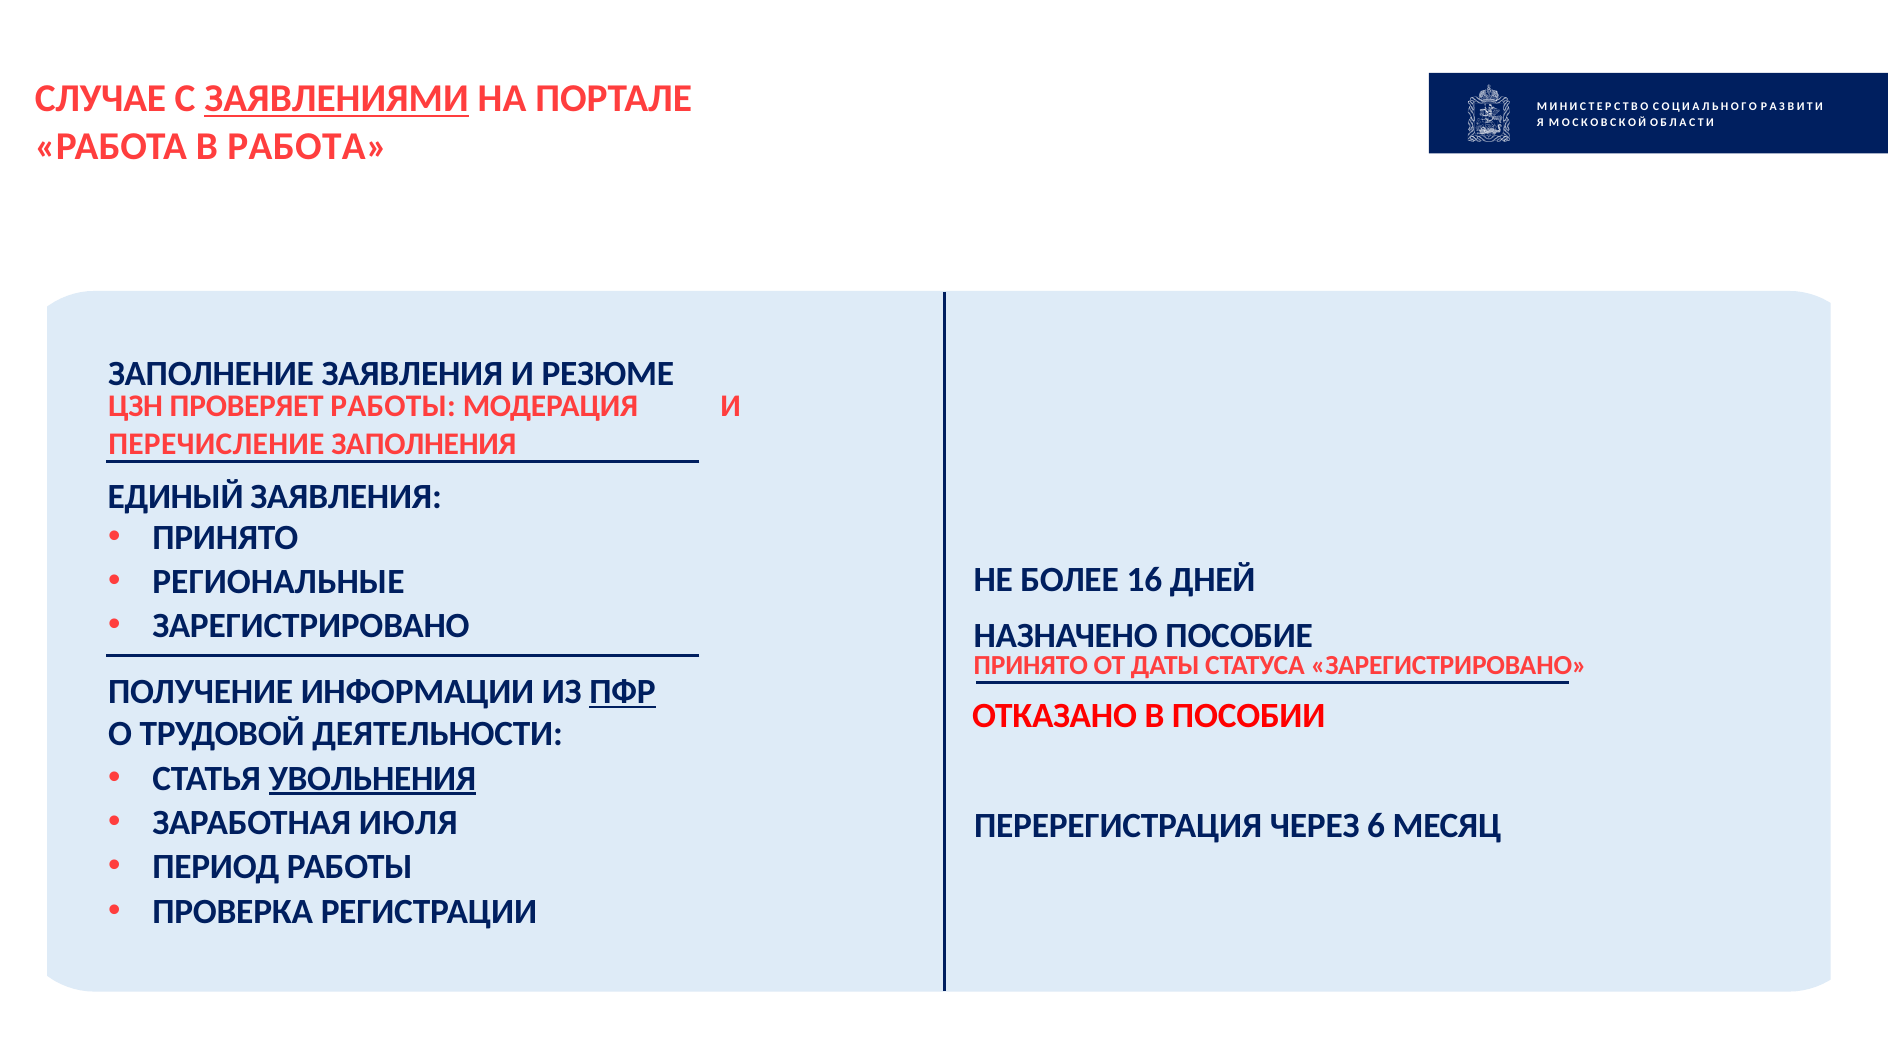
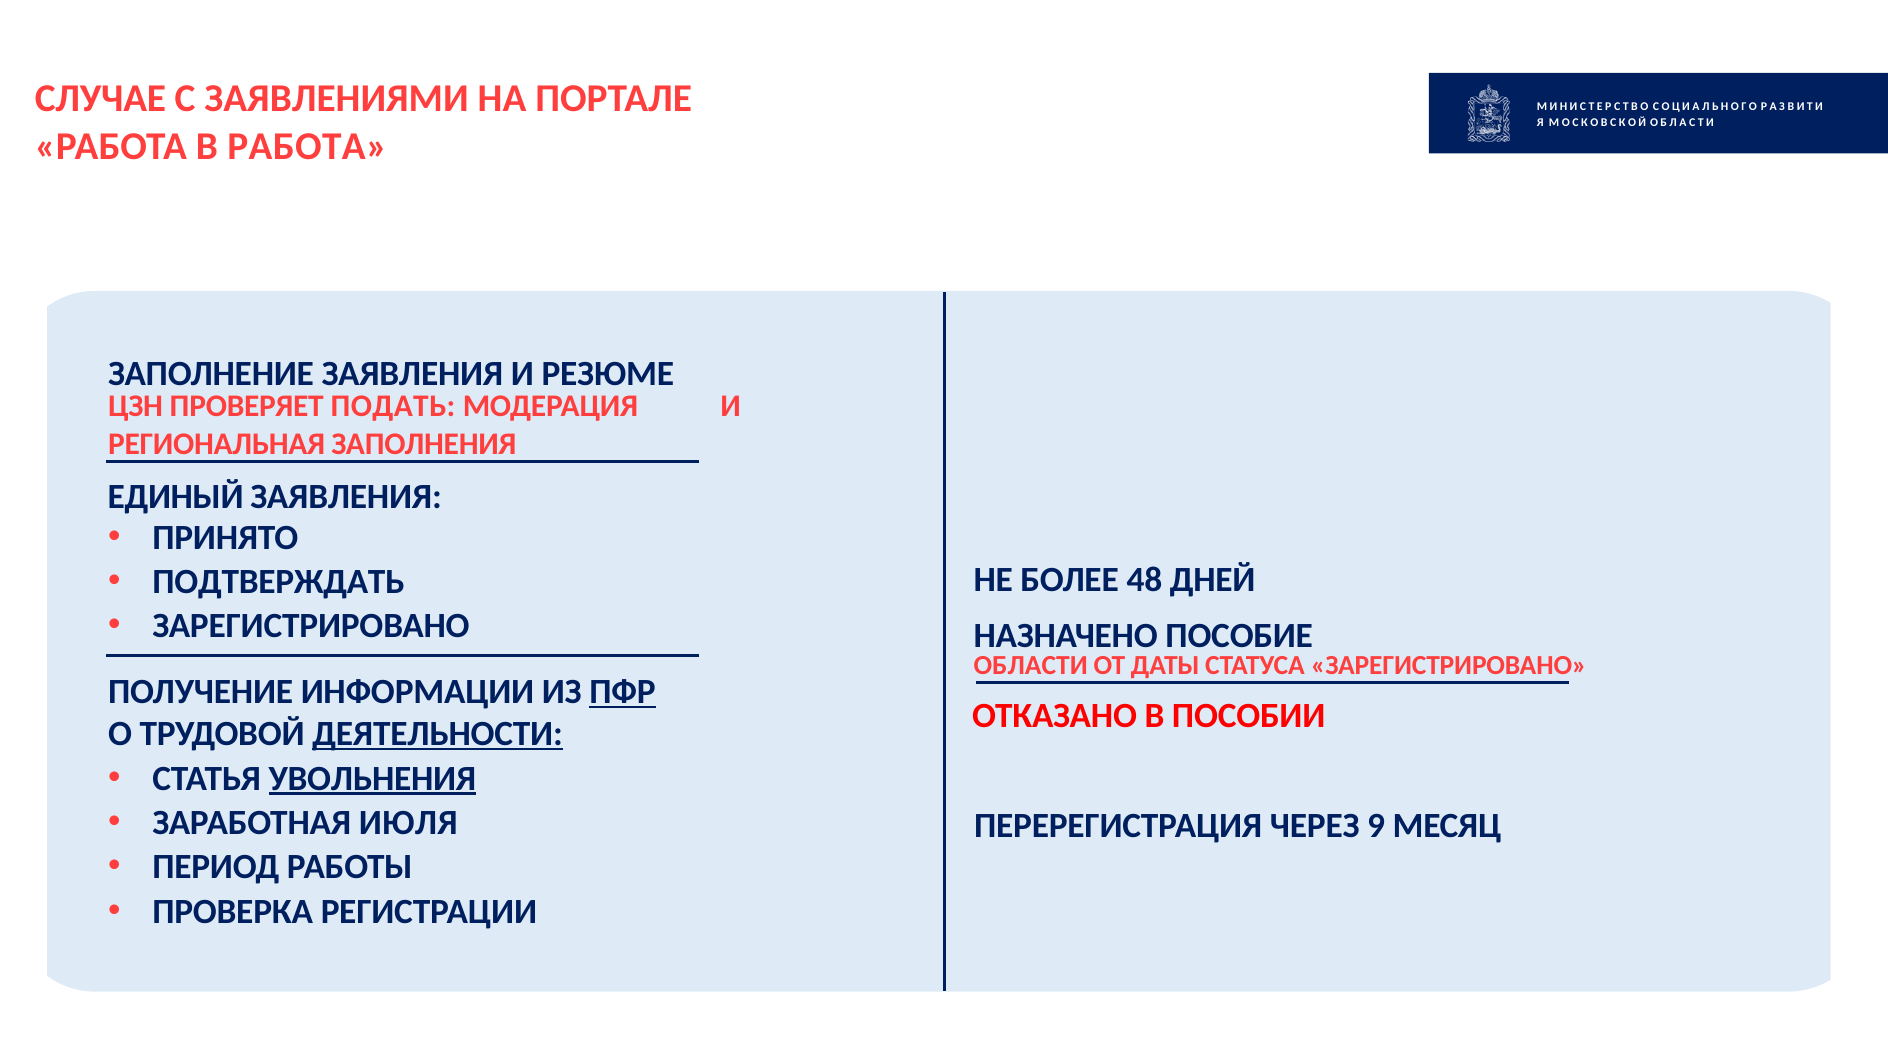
ЗАЯВЛЕНИЯМИ underline: present -> none (337, 99)
ПРОВЕРЯЕТ РАБОТЫ: РАБОТЫ -> ПОДАТЬ (393, 407)
ПЕРЕЧИСЛЕНИЕ: ПЕРЕЧИСЛЕНИЕ -> РЕГИОНАЛЬНАЯ (217, 444)
РЕГИОНАЛЬНЫЕ: РЕГИОНАЛЬНЫЕ -> ПОДТВЕРЖДАТЬ (279, 582)
16: 16 -> 48 (1144, 580)
ПРИНЯТО: ПРИНЯТО -> ОБЛАСТИ (1031, 665)
ДЕЯТЕЛЬНОСТИ underline: none -> present (438, 734)
6: 6 -> 9 (1376, 825)
